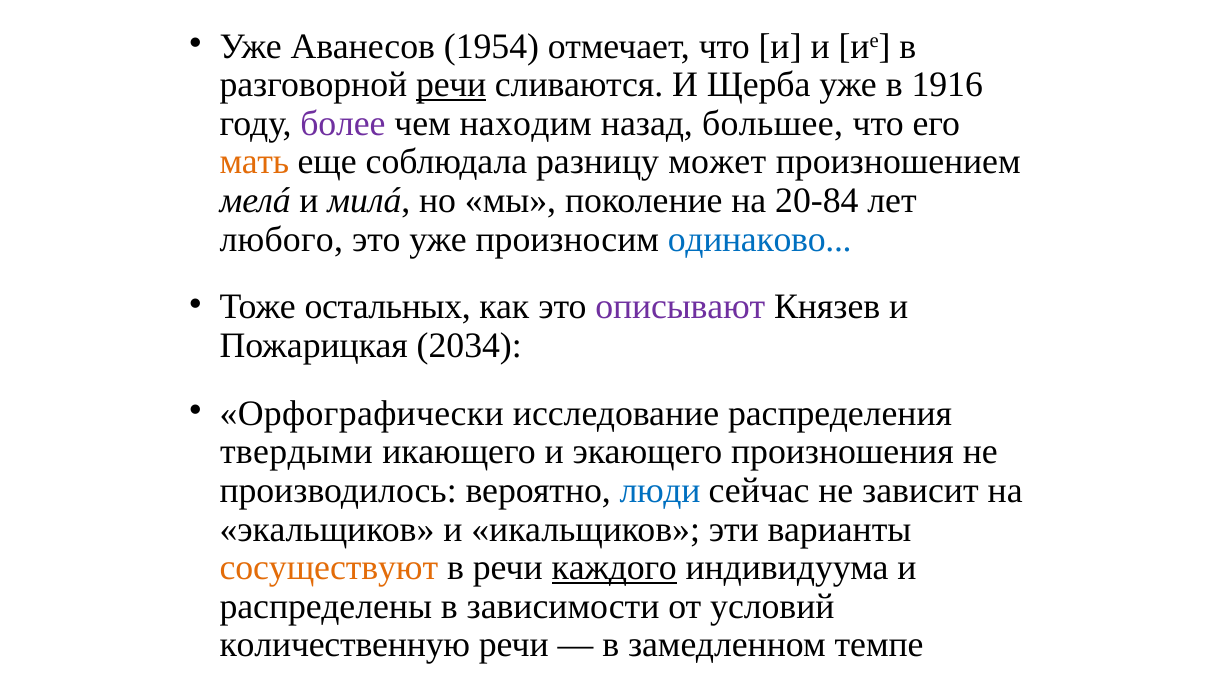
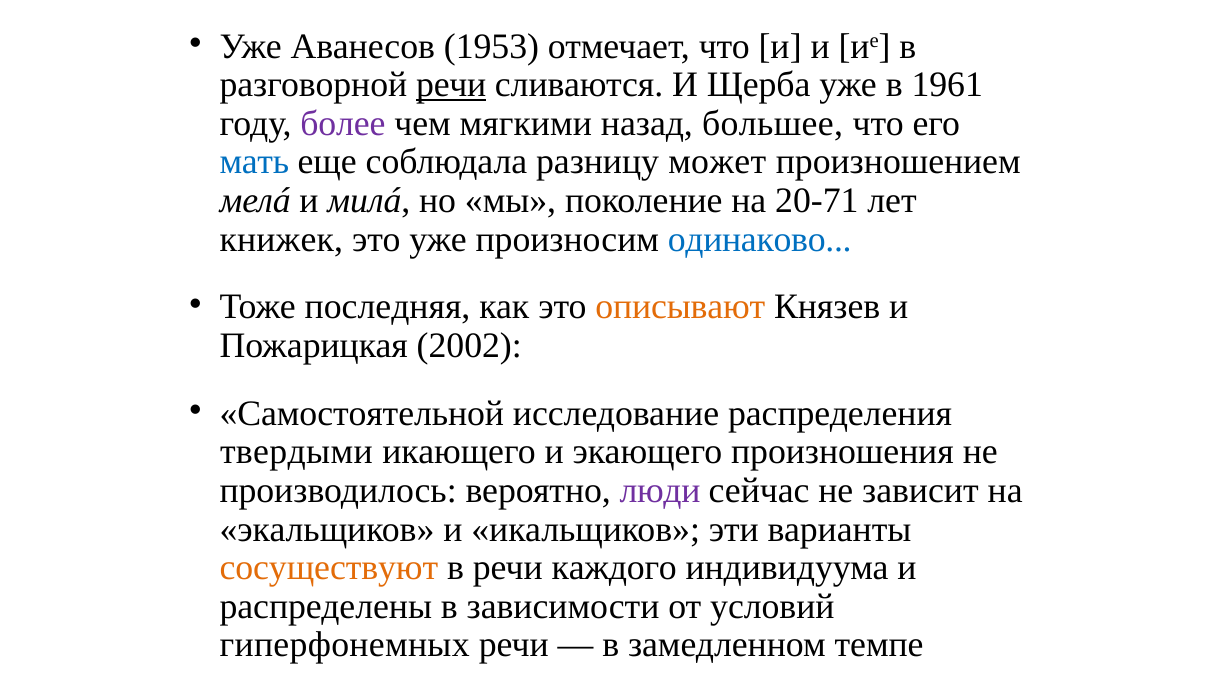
1954: 1954 -> 1953 (491, 46)
1916: 1916 -> 1961 (947, 85)
находим: находим -> мягкими (526, 123)
мать colour: orange -> blue (254, 162)
20-84: 20-84 -> 20-71 (817, 201)
любого: любого -> книжек (281, 239)
остальных: остальных -> последняя (388, 307)
описывают colour: purple -> orange (680, 307)
2034: 2034 -> 2002 (469, 346)
Орфографически: Орфографически -> Самостоятельной (362, 413)
люди colour: blue -> purple (660, 490)
каждого underline: present -> none (614, 568)
количественную: количественную -> гиперфонемных (345, 645)
